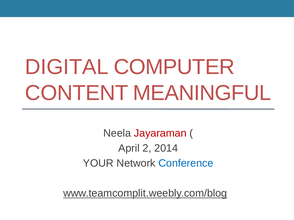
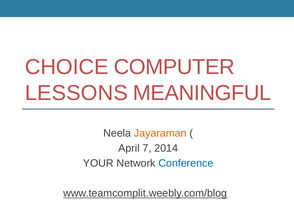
DIGITAL: DIGITAL -> CHOICE (67, 67)
CONTENT: CONTENT -> LESSONS (76, 93)
Jayaraman colour: red -> orange (160, 134)
2: 2 -> 7 (147, 149)
